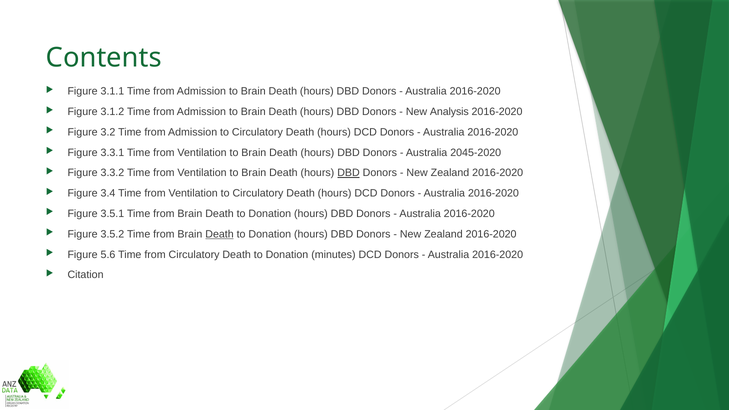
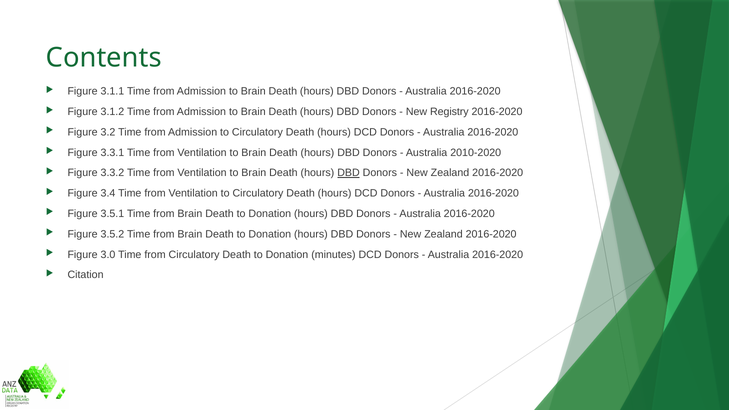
Analysis: Analysis -> Registry (449, 112)
2045-2020: 2045-2020 -> 2010-2020 (476, 153)
Death underline: present -> none (220, 234)
5.6: 5.6 -> 3.0 (108, 255)
